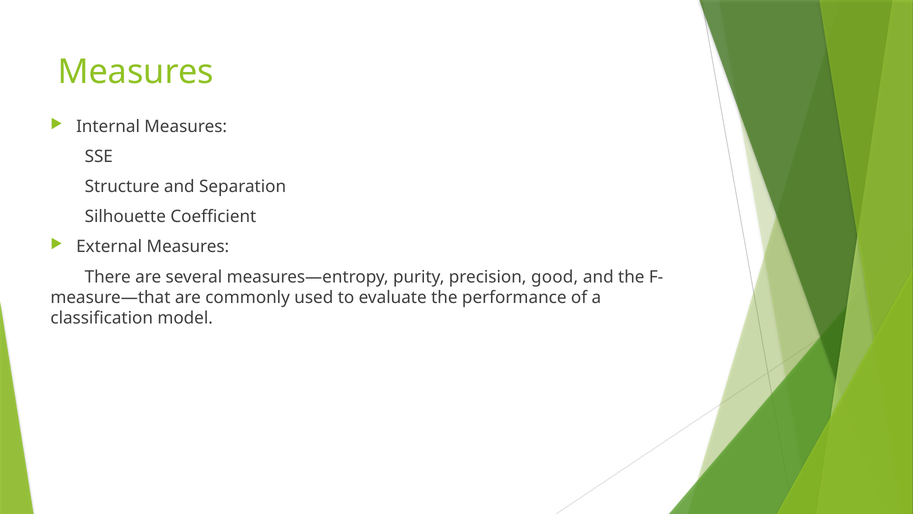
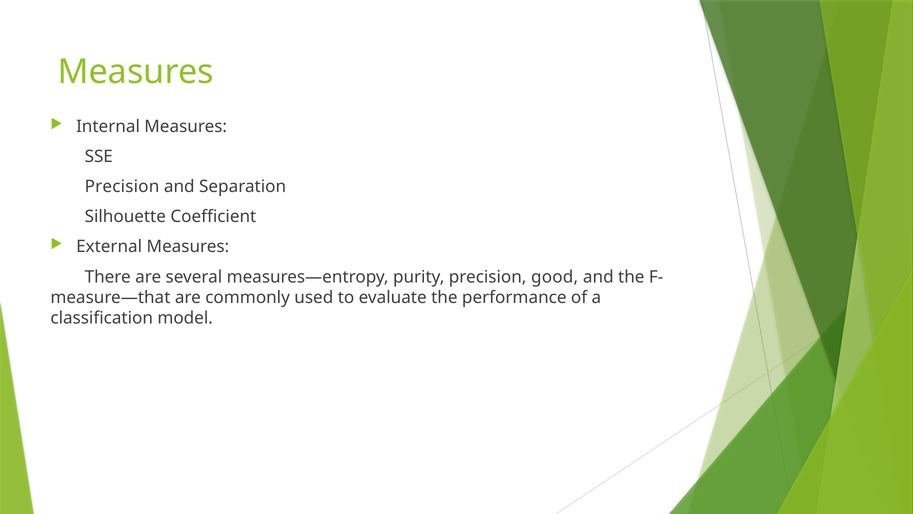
Structure: Structure -> Precision (122, 186)
